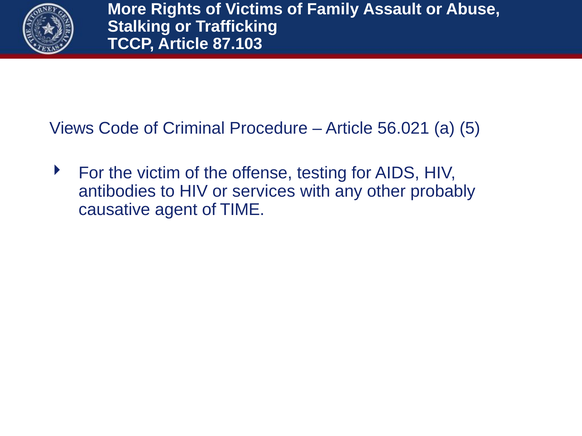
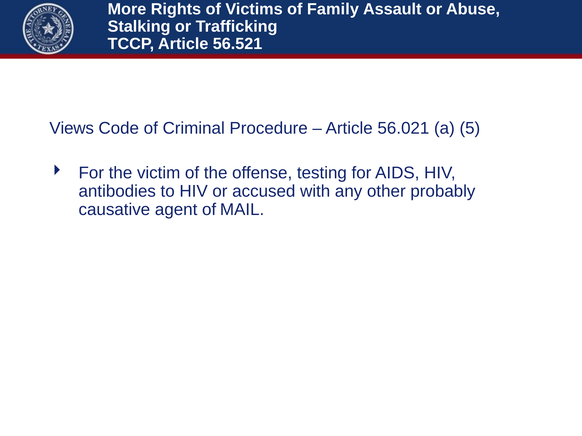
87.103: 87.103 -> 56.521 (238, 44)
services: services -> accused (264, 192)
TIME: TIME -> MAIL (242, 210)
